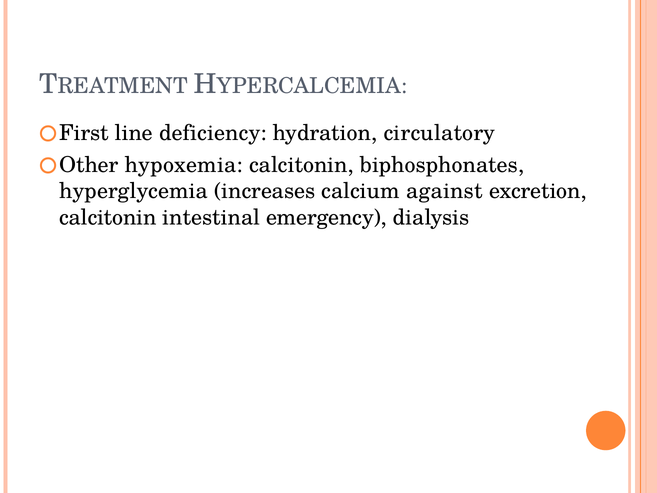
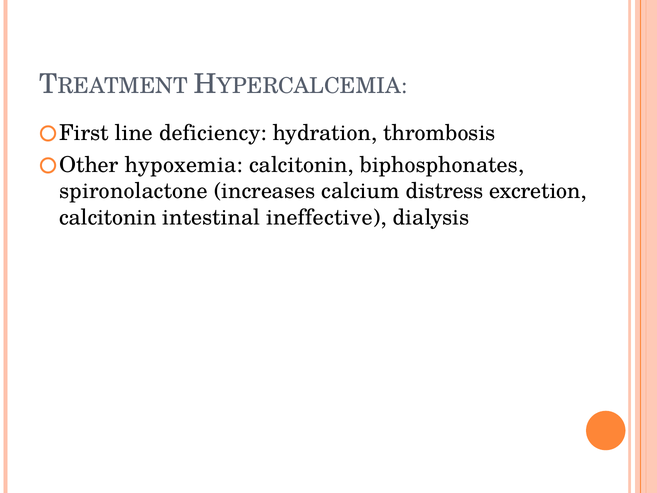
circulatory: circulatory -> thrombosis (439, 133)
hyperglycemia: hyperglycemia -> spironolactone (134, 191)
against: against -> distress (445, 191)
emergency: emergency -> ineffective (326, 217)
